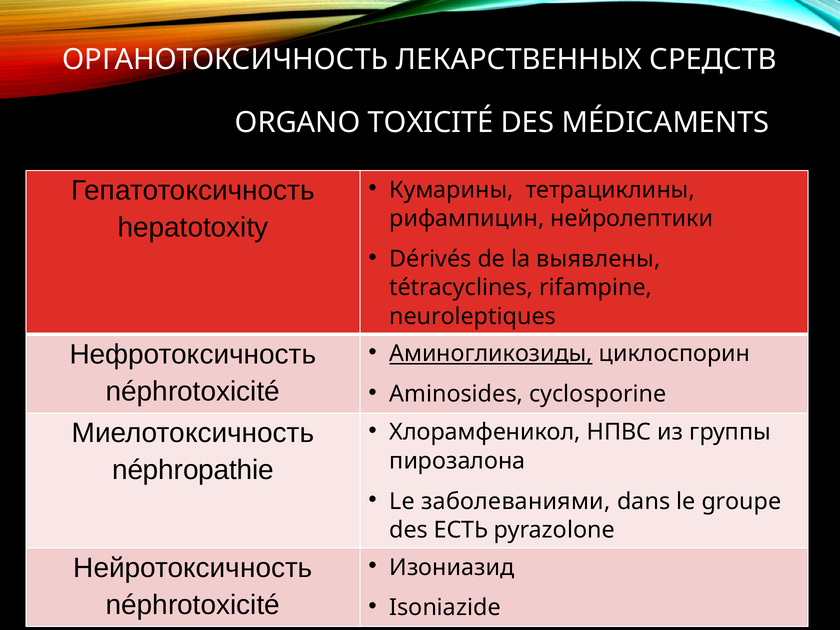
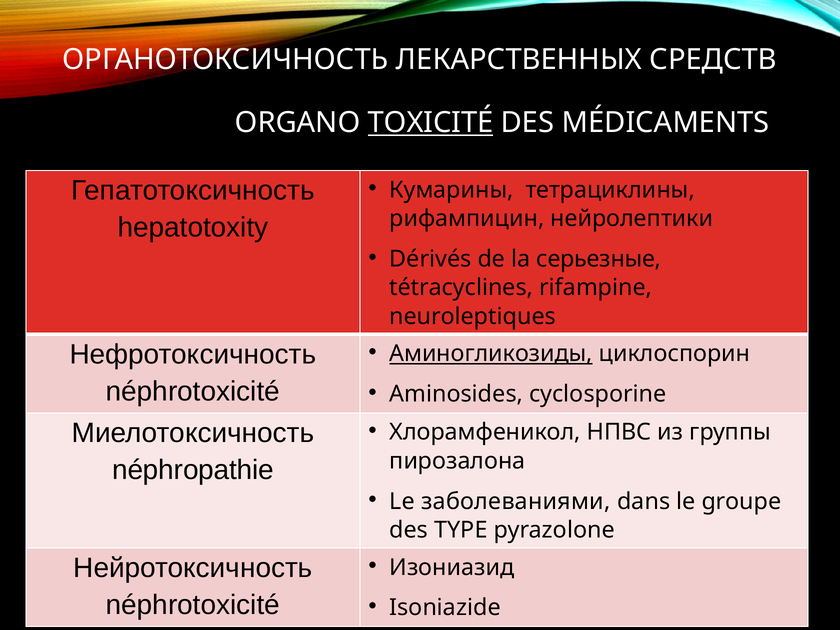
TOXICITÉ underline: none -> present (431, 123)
выявлены: выявлены -> серьезные (599, 259)
ЕСТЬ: ЕСТЬ -> TYPE (461, 530)
